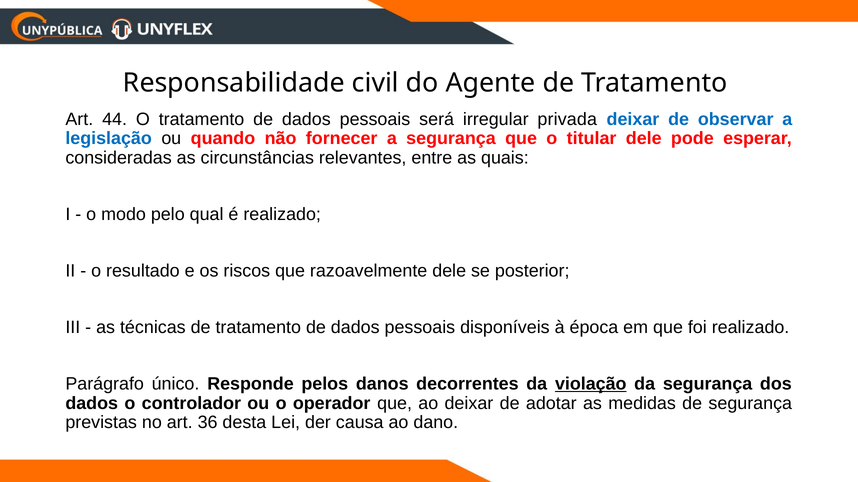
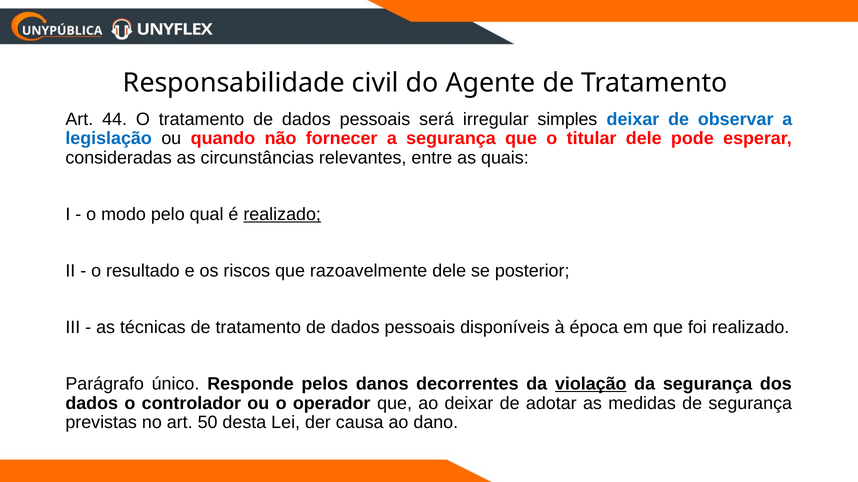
privada: privada -> simples (567, 119)
realizado underline: none -> present (282, 215)
36: 36 -> 50 (208, 423)
